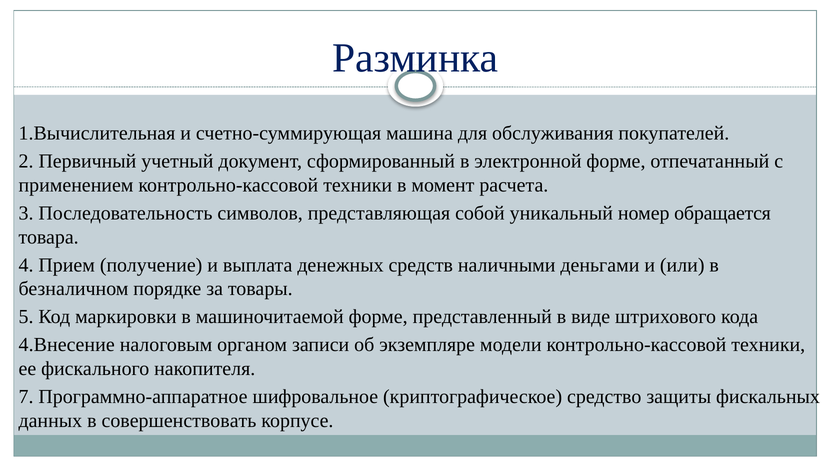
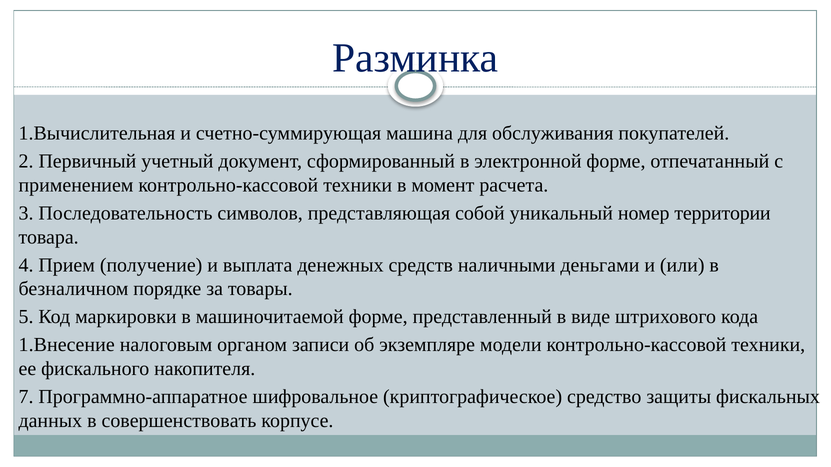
обращается: обращается -> территории (723, 213)
4.Внесение: 4.Внесение -> 1.Внесение (67, 345)
